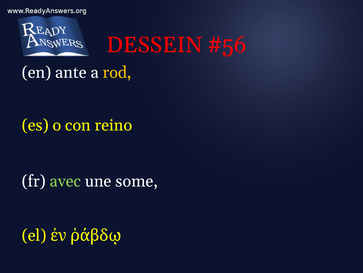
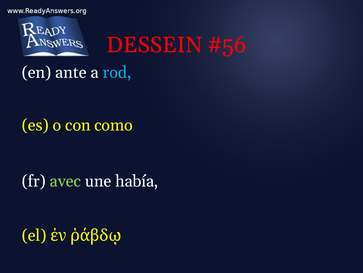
rod colour: yellow -> light blue (117, 72)
reino: reino -> como (114, 125)
some: some -> había (137, 181)
